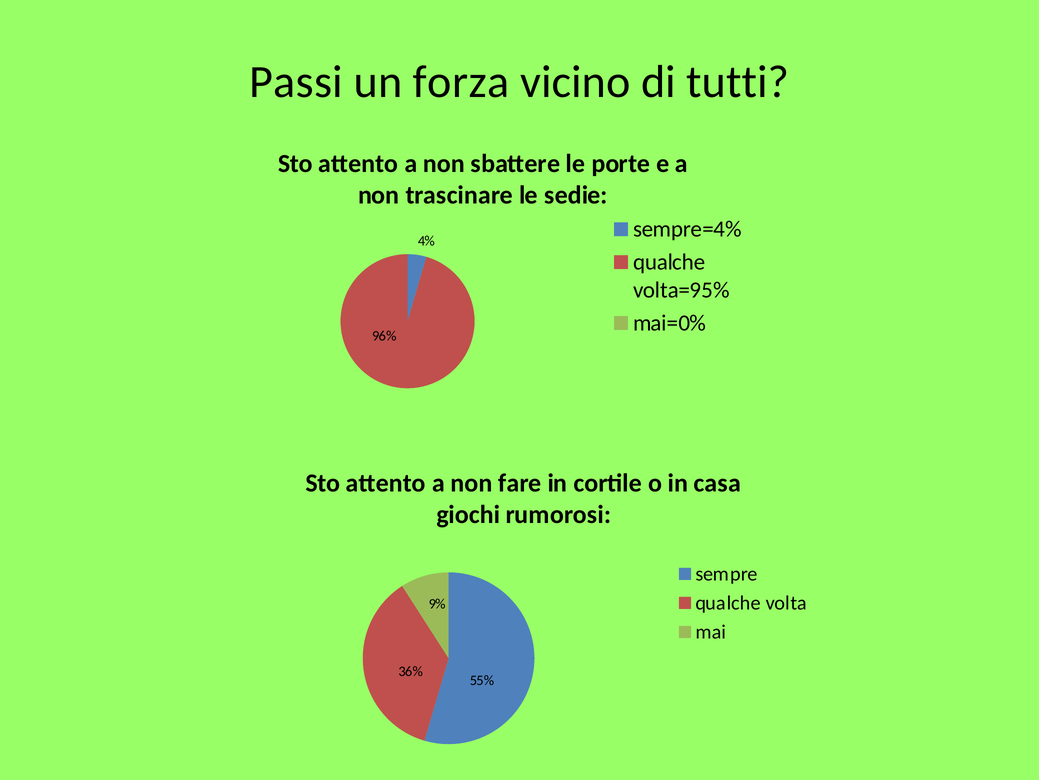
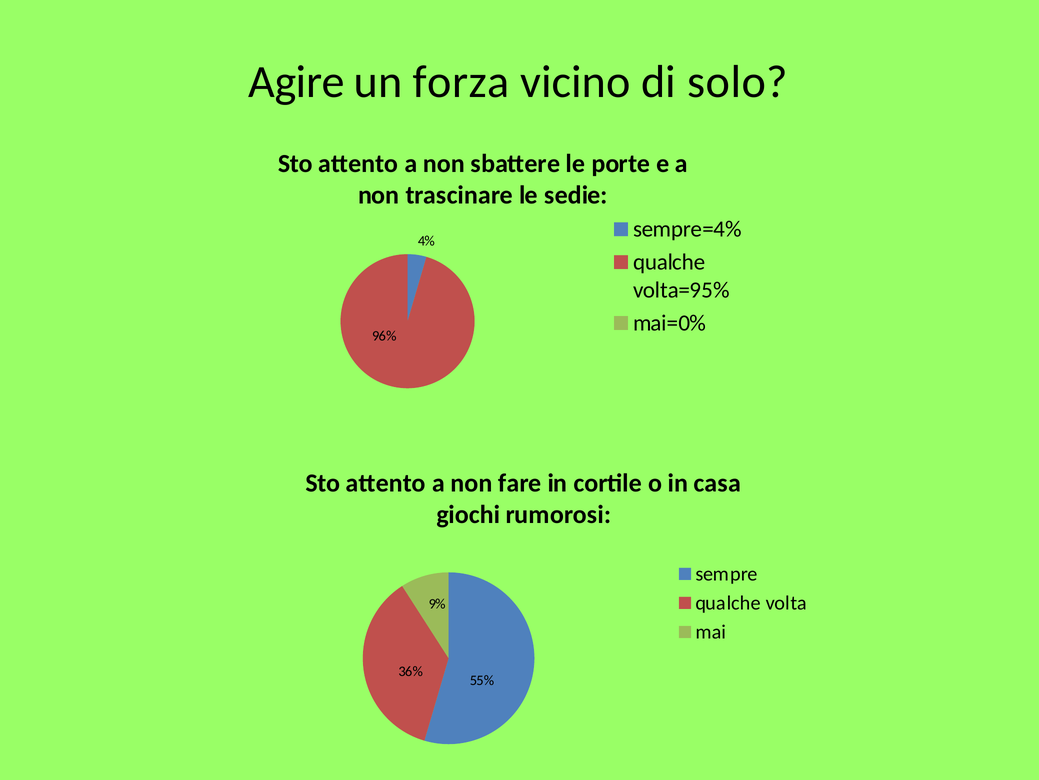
Passi: Passi -> Agire (297, 82)
tutti: tutti -> solo (738, 82)
